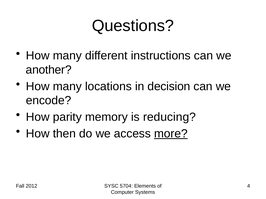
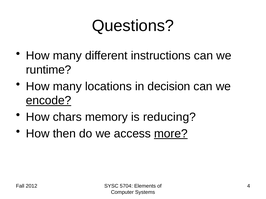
another: another -> runtime (49, 70)
encode underline: none -> present (49, 101)
parity: parity -> chars (67, 117)
